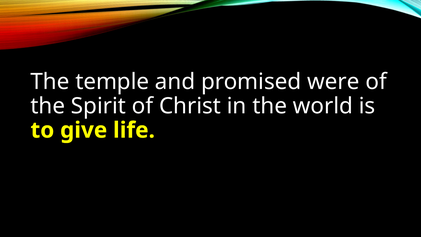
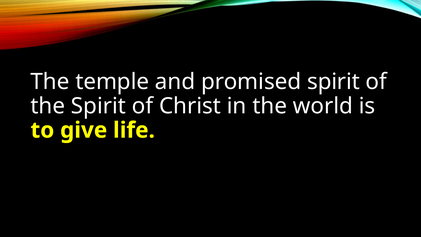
promised were: were -> spirit (333, 82)
